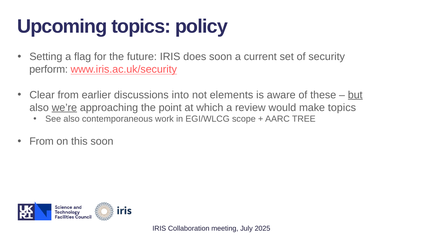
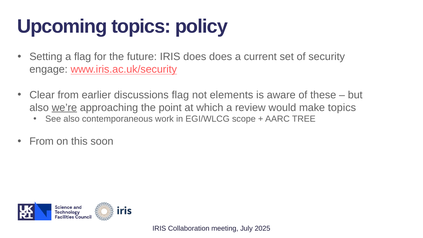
does soon: soon -> does (221, 57)
perform: perform -> engage (49, 69)
discussions into: into -> flag (180, 95)
but underline: present -> none (355, 95)
